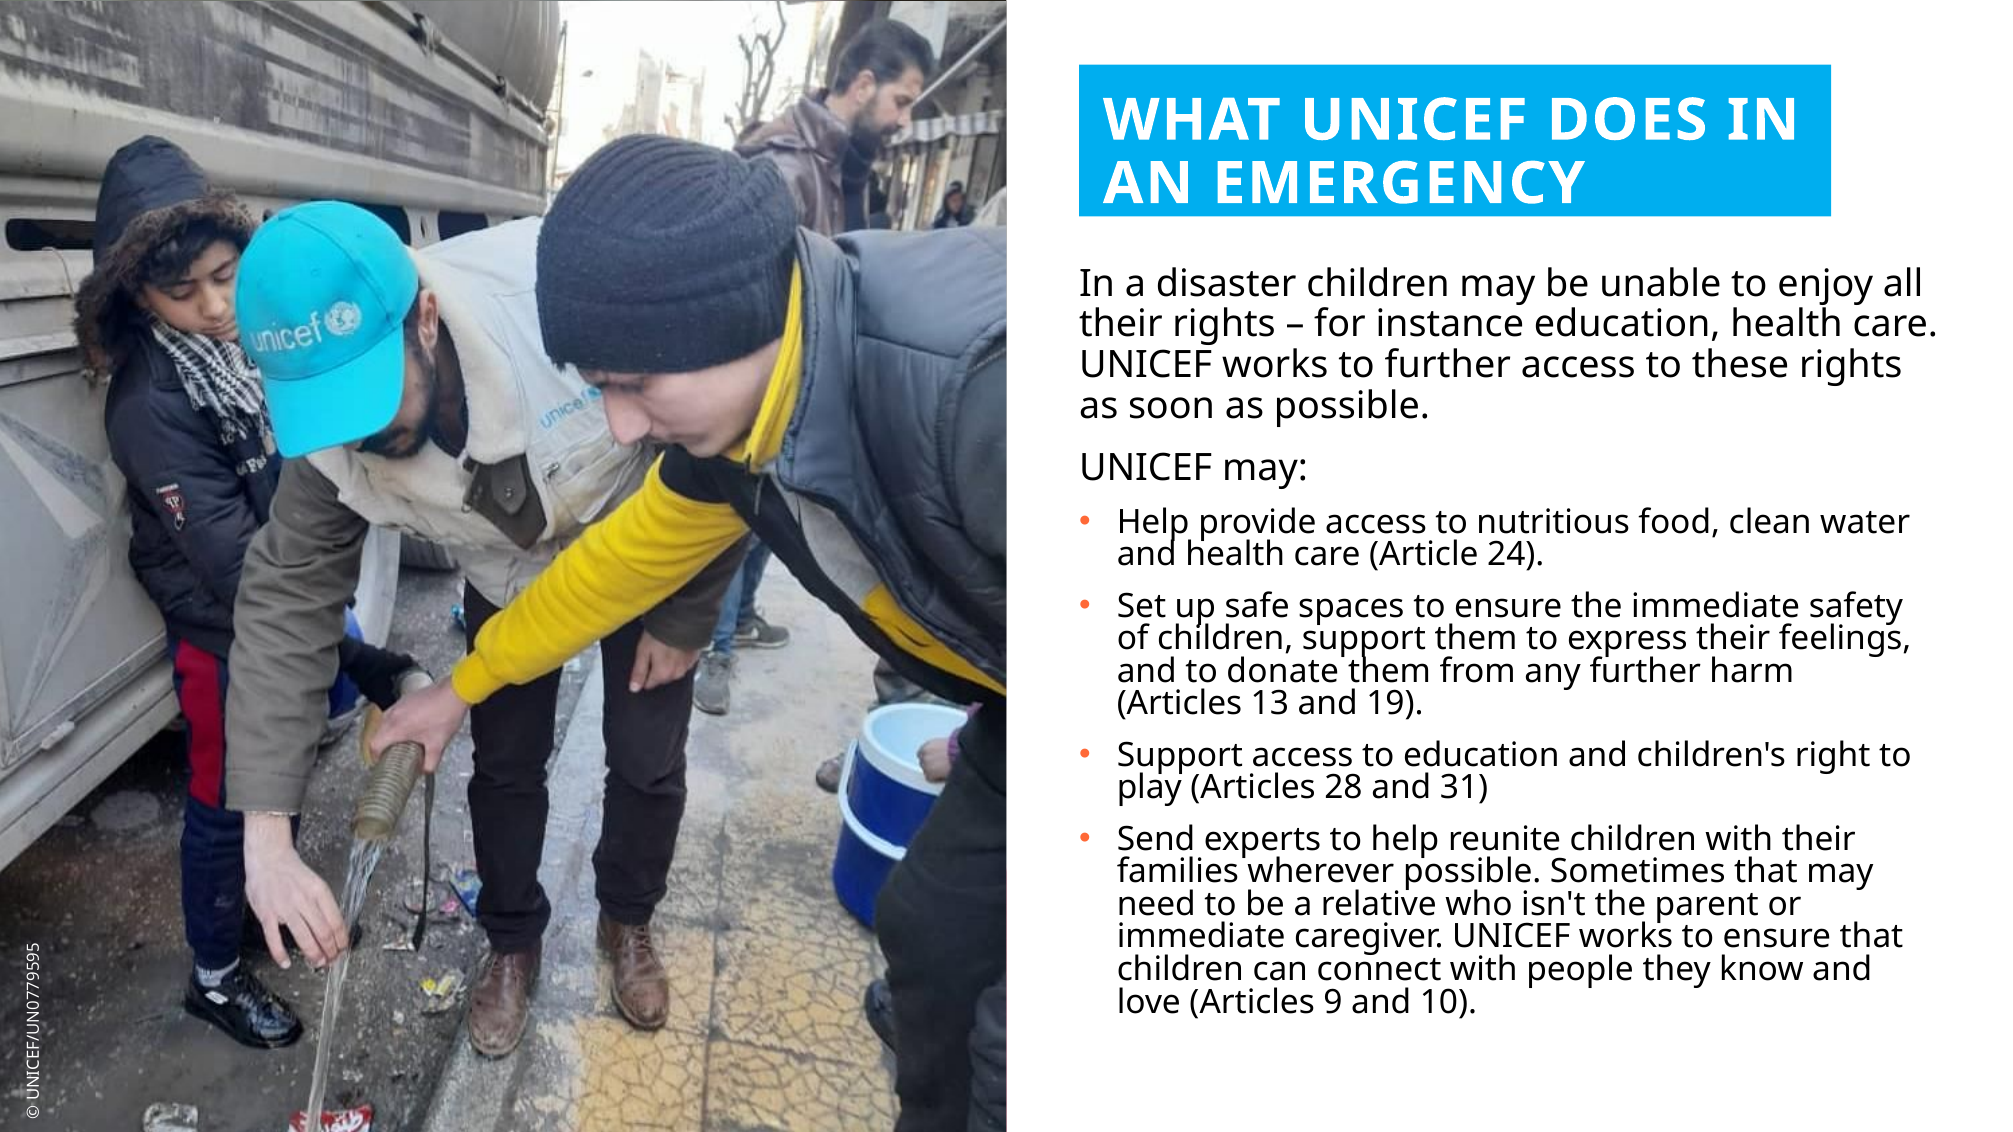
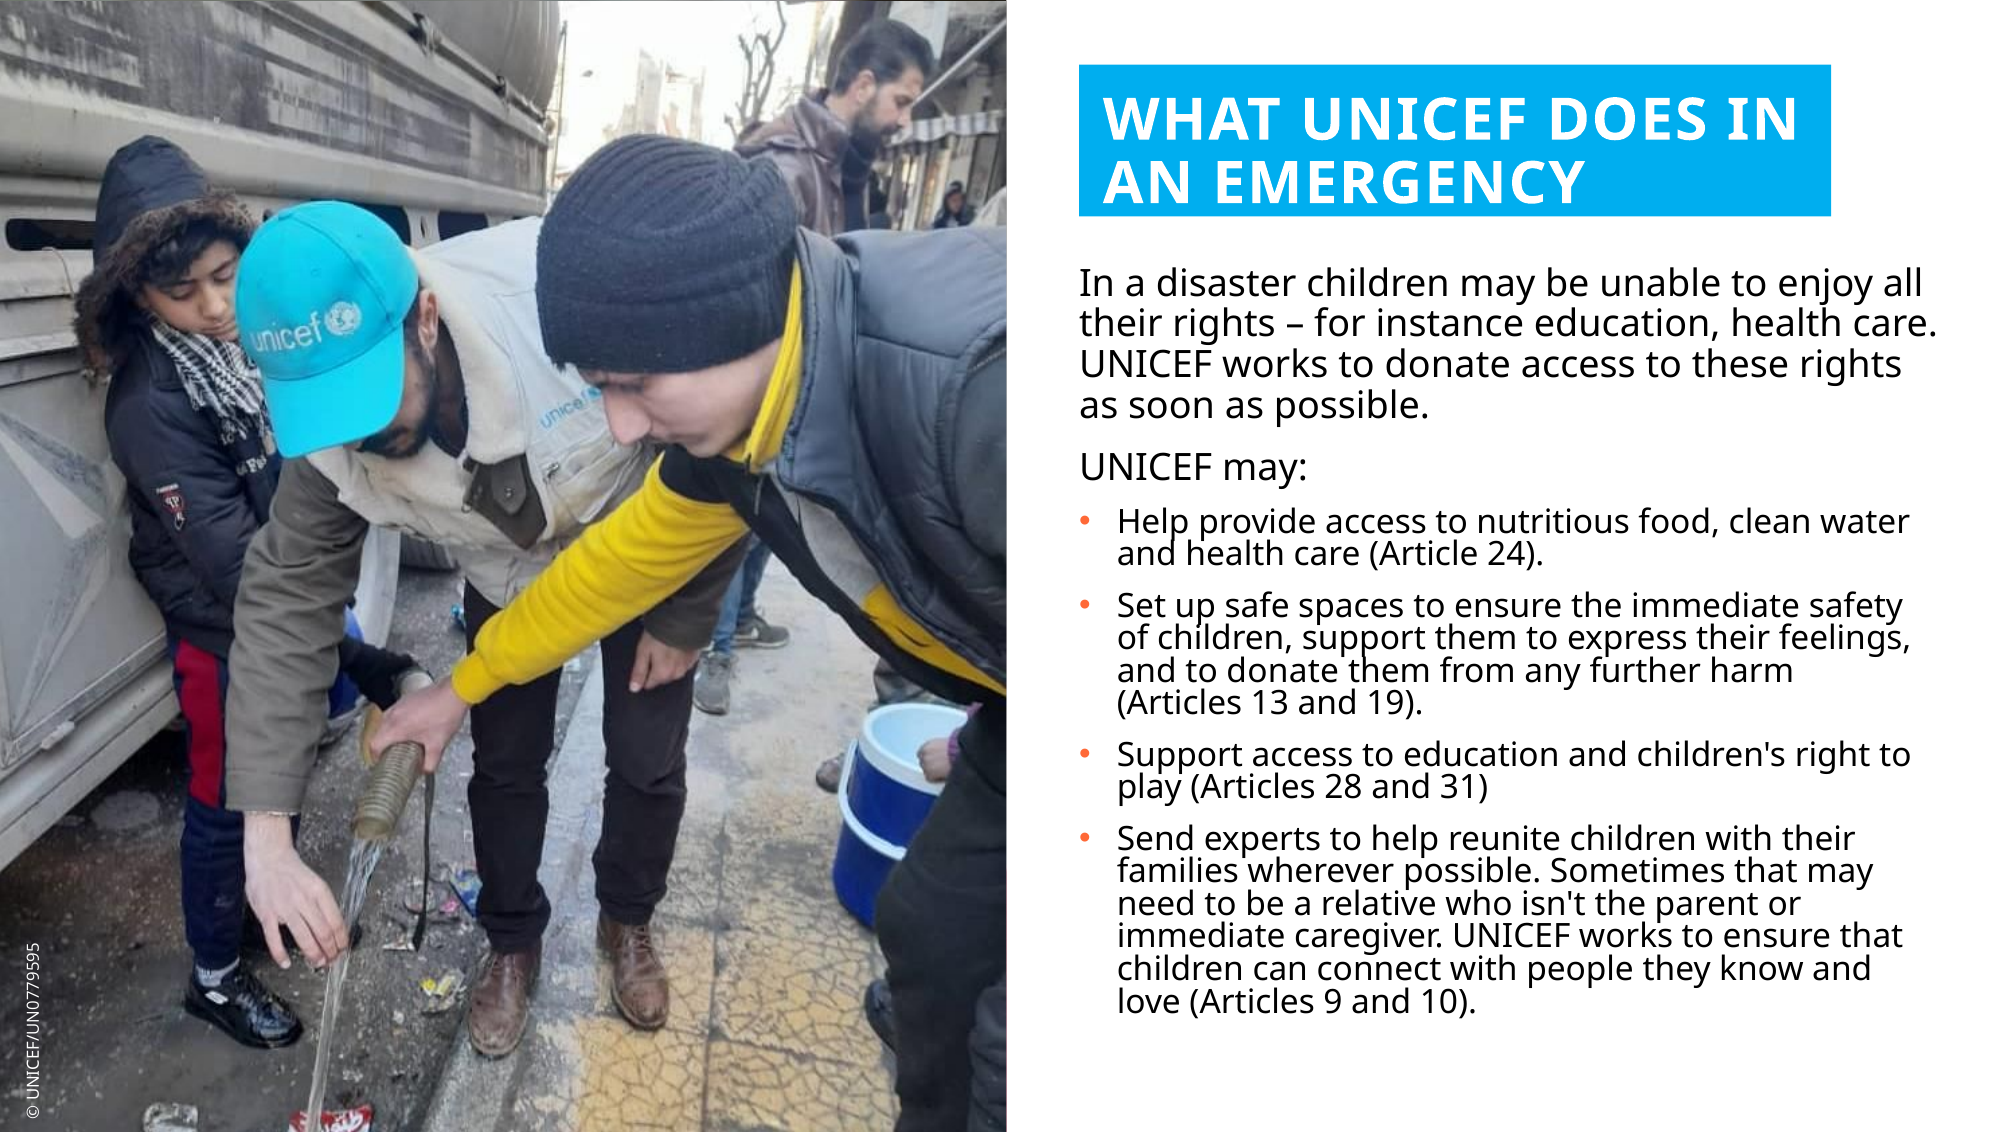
works to further: further -> donate (1448, 365)
